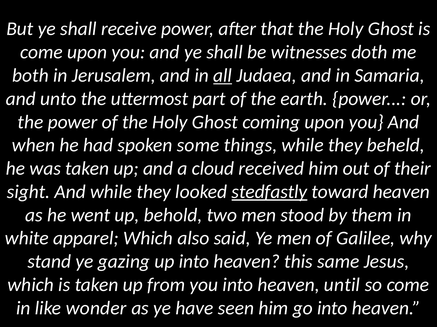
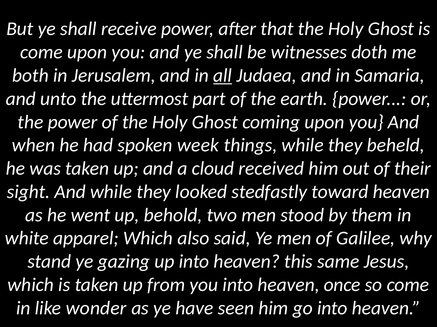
some: some -> week (198, 146)
stedfastly underline: present -> none (269, 192)
until: until -> once (342, 285)
